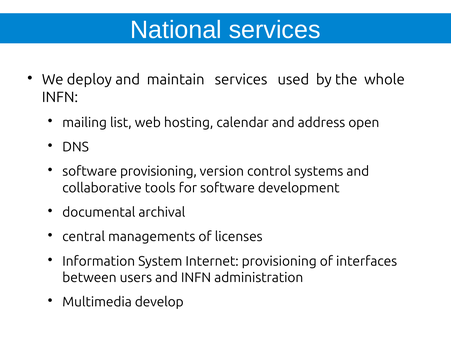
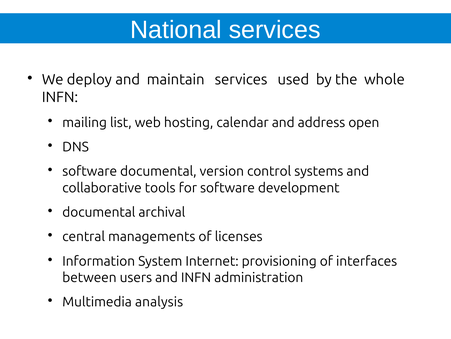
software provisioning: provisioning -> documental (158, 171)
develop: develop -> analysis (159, 302)
